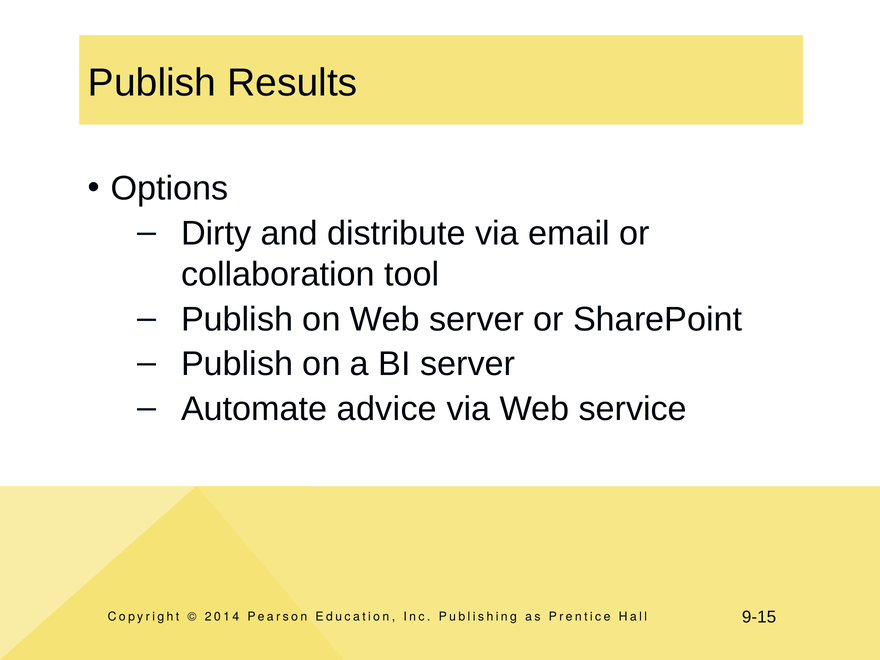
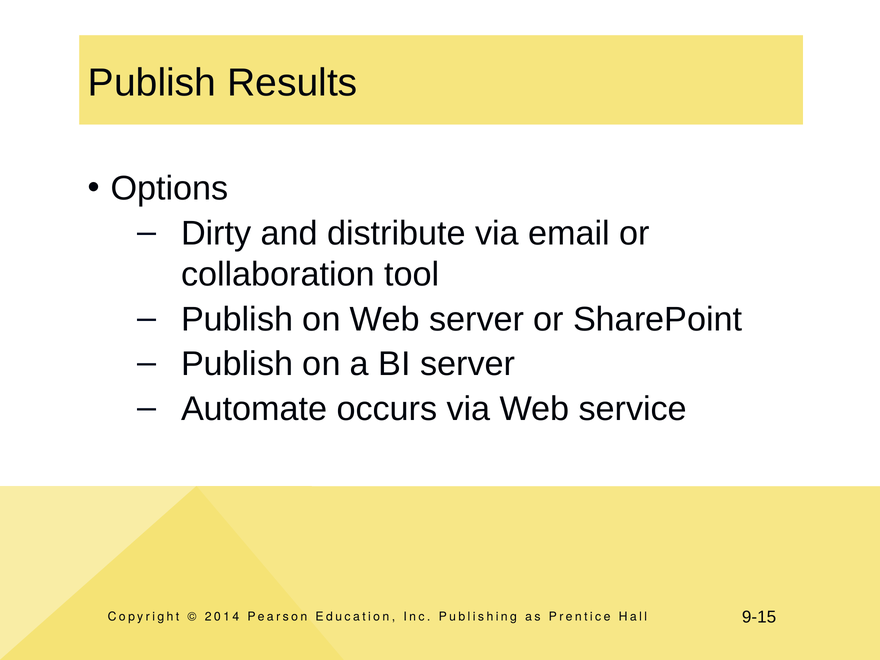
advice: advice -> occurs (387, 409)
